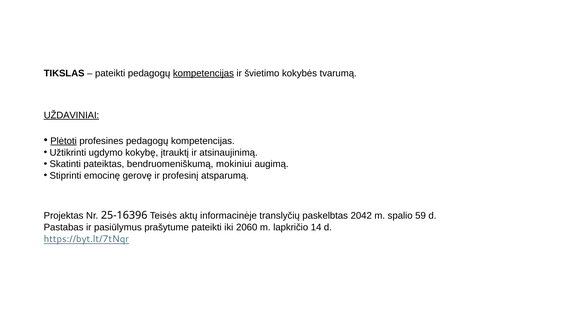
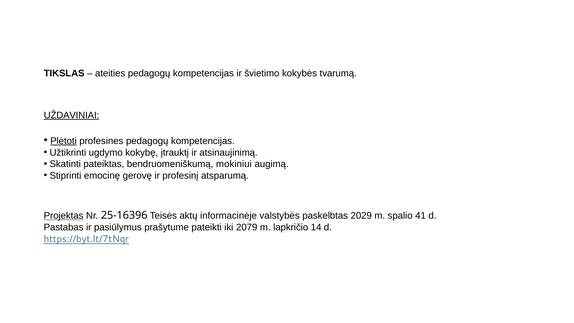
pateikti: pateikti -> ateities (110, 73)
kompetencijas underline: present -> none (203, 73)
Projektas underline: none -> present (64, 216)
translyčių: translyčių -> valstybės (280, 216)
2042: 2042 -> 2029 (361, 216)
59: 59 -> 41 (421, 216)
2060: 2060 -> 2079 (247, 227)
